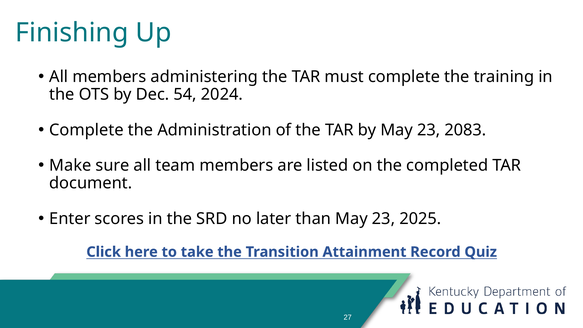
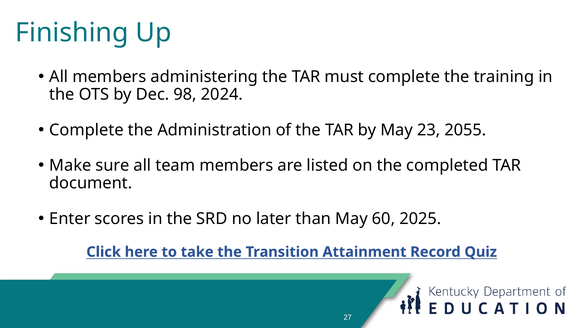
54: 54 -> 98 (185, 95)
2083: 2083 -> 2055 (465, 130)
than May 23: 23 -> 60 (384, 219)
